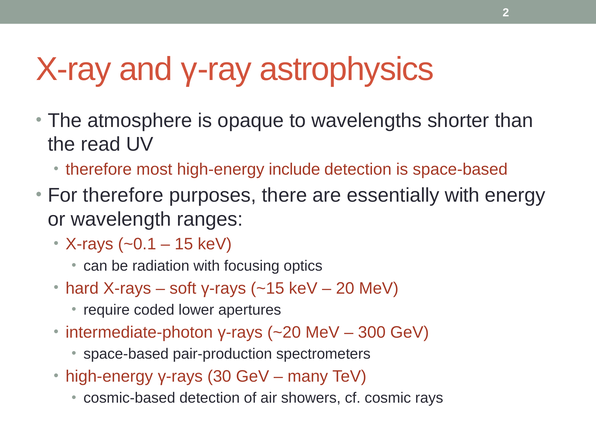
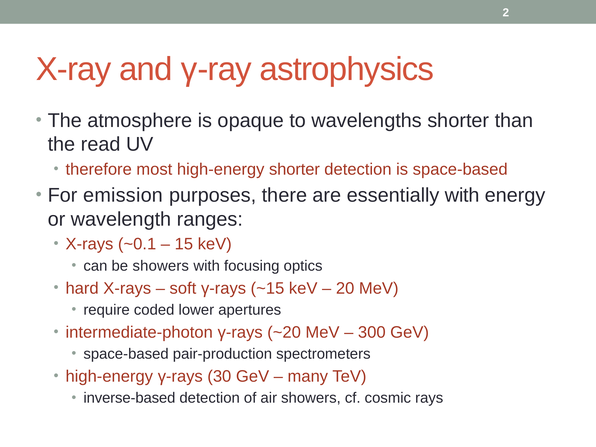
high-energy include: include -> shorter (294, 169)
For therefore: therefore -> emission (123, 195)
be radiation: radiation -> showers (161, 266)
cosmic-based: cosmic-based -> inverse-based (129, 398)
